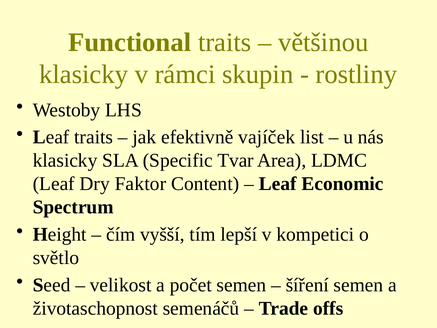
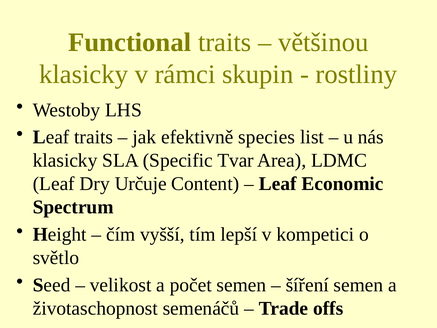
vajíček: vajíček -> species (267, 137)
Faktor: Faktor -> Určuje (141, 184)
